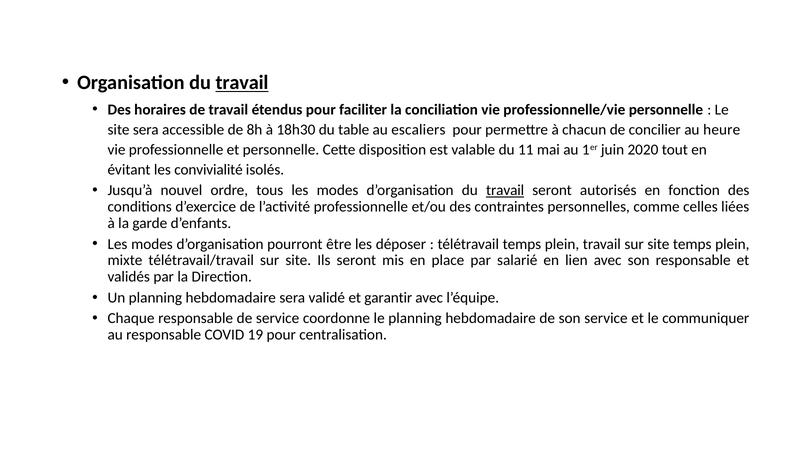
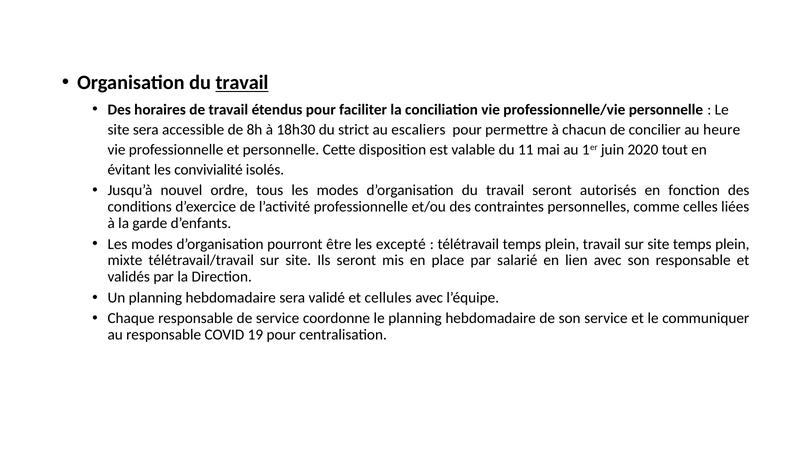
table: table -> strict (354, 130)
travail underline: present -> none (505, 190)
déposer: déposer -> excepté (401, 244)
garantir: garantir -> cellules (388, 297)
